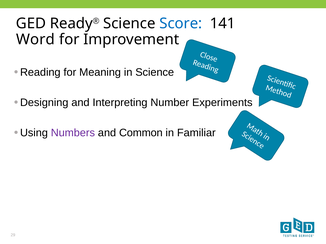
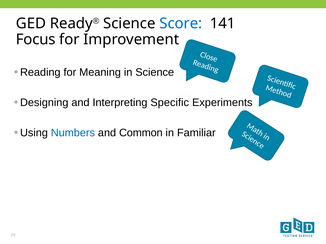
Word: Word -> Focus (36, 40)
Number: Number -> Specific (170, 103)
Numbers colour: purple -> blue (73, 133)
